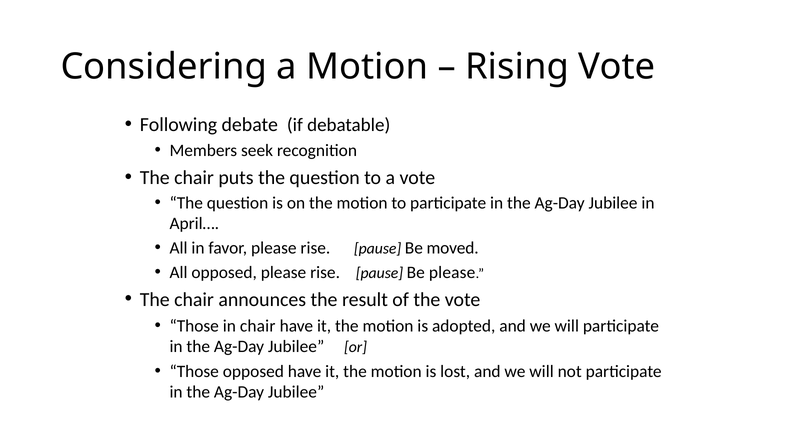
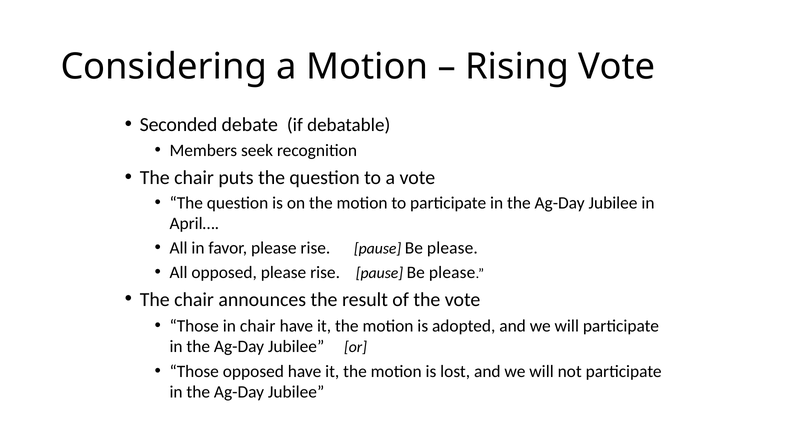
Following: Following -> Seconded (179, 125)
moved: moved -> please (452, 248)
